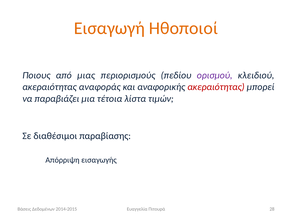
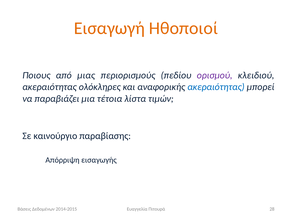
αναφοράς: αναφοράς -> ολόκληρες (100, 87)
ακεραιότητας colour: red -> blue (216, 87)
διαθέσιμοι: διαθέσιμοι -> καινούργιο (55, 136)
